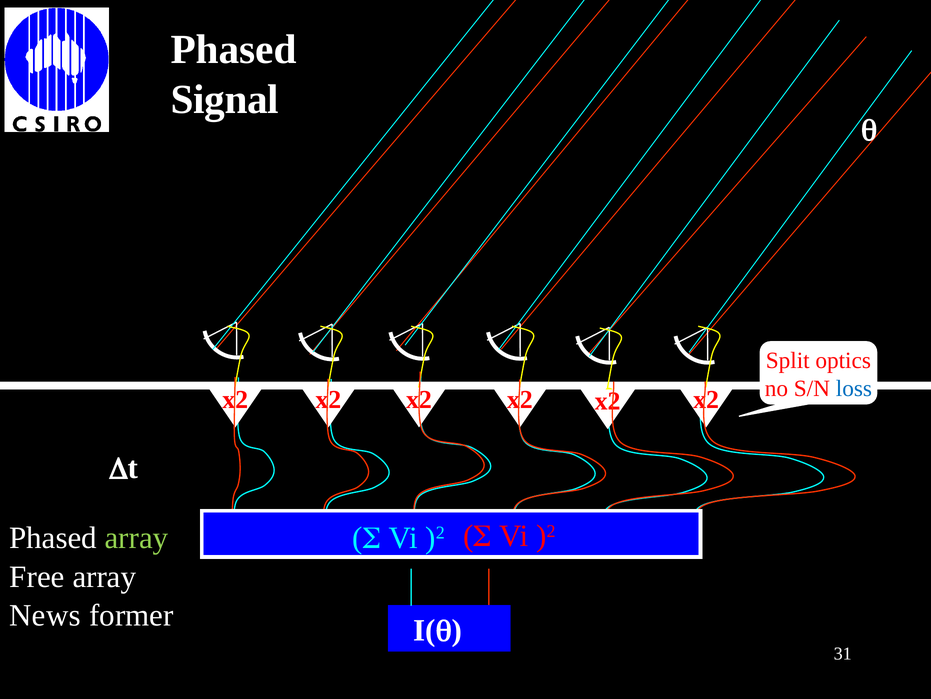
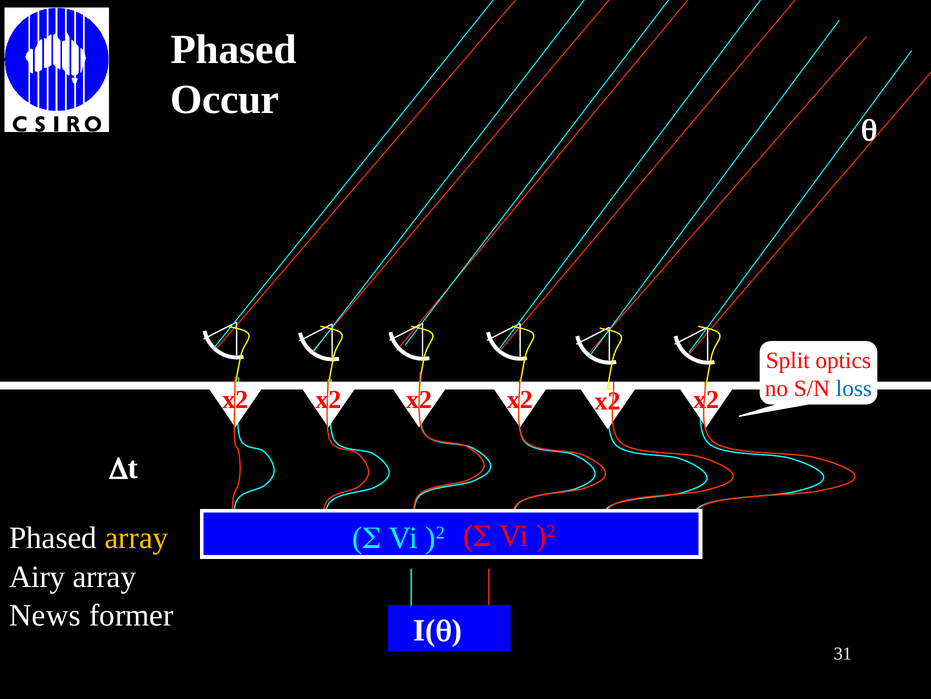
Signal: Signal -> Occur (225, 99)
array colour: light green -> yellow (137, 537)
Free: Free -> Airy (37, 576)
